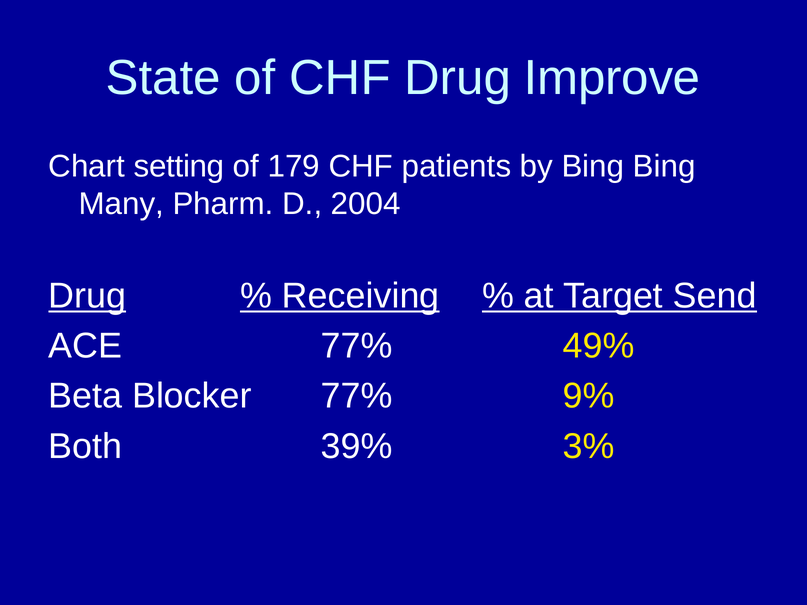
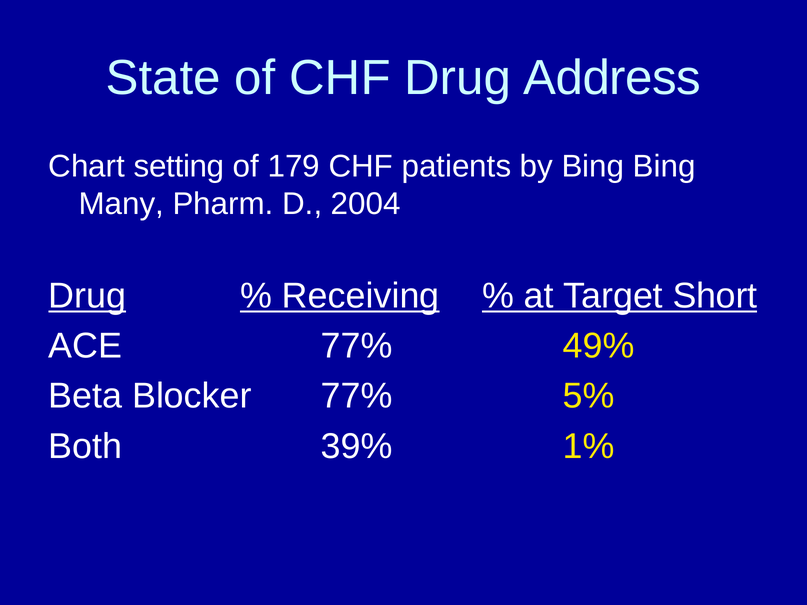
Improve: Improve -> Address (612, 78)
Send: Send -> Short (715, 296)
9%: 9% -> 5% (589, 396)
3%: 3% -> 1% (589, 447)
